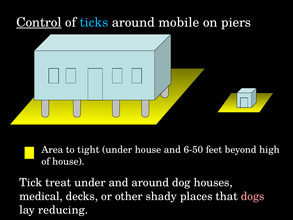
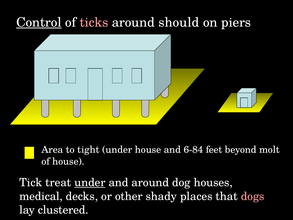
ticks colour: light blue -> pink (94, 22)
mobile: mobile -> should (179, 22)
6-50: 6-50 -> 6-84 (193, 150)
high: high -> molt (269, 150)
under underline: none -> present (90, 182)
reducing: reducing -> clustered (63, 210)
